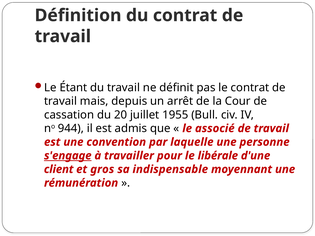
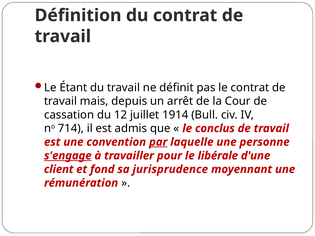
20: 20 -> 12 (121, 115)
1955: 1955 -> 1914 (175, 115)
944: 944 -> 714 (71, 129)
associé: associé -> conclus (215, 129)
par underline: none -> present (158, 142)
gros: gros -> fond (102, 169)
indispensable: indispensable -> jurisprudence (170, 169)
